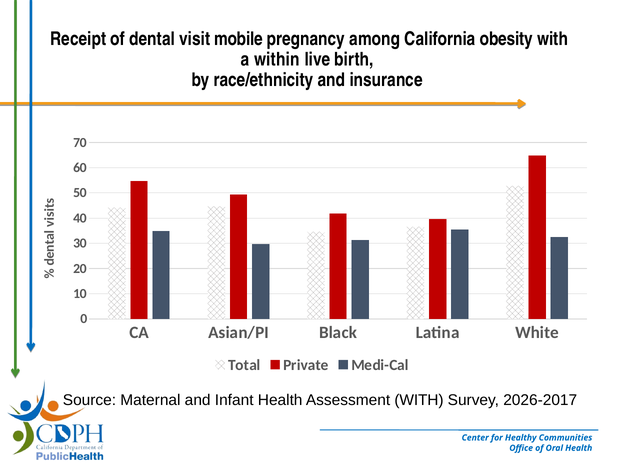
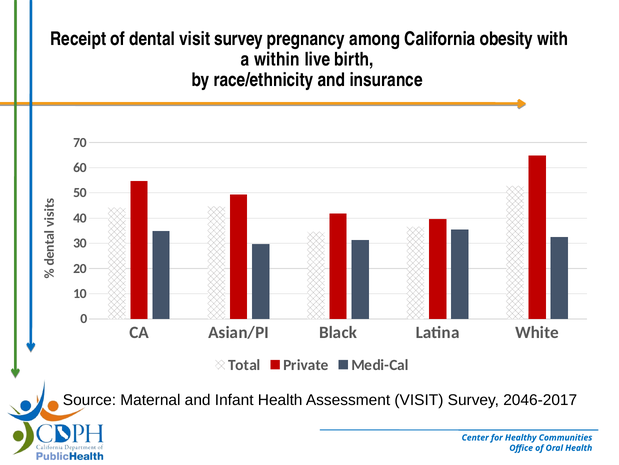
dental visit mobile: mobile -> survey (239, 39)
Assessment WITH: WITH -> VISIT (419, 399)
2026-2017: 2026-2017 -> 2046-2017 (540, 399)
